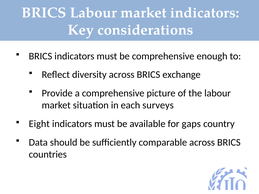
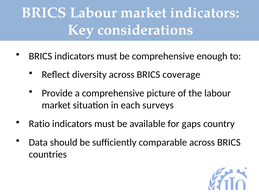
exchange: exchange -> coverage (181, 75)
Eight: Eight -> Ratio (39, 124)
